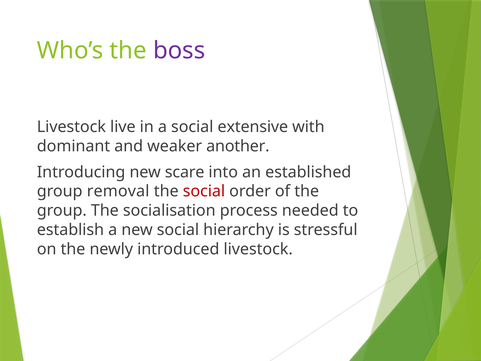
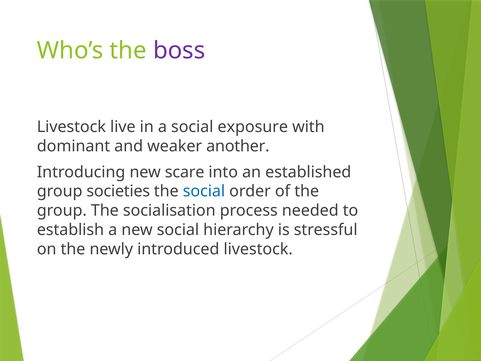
extensive: extensive -> exposure (253, 127)
removal: removal -> societies (118, 191)
social colour: red -> blue (204, 191)
